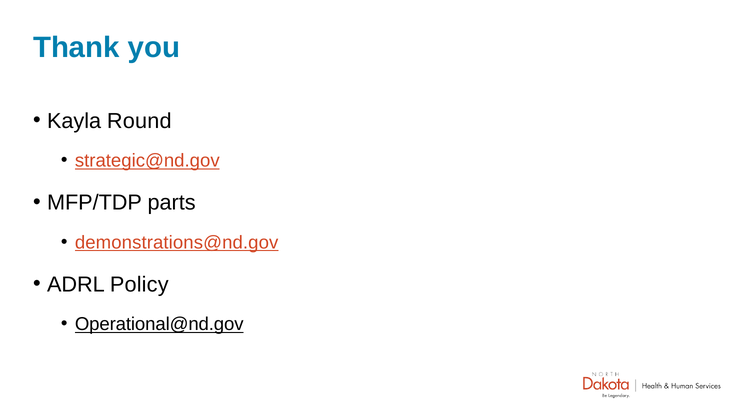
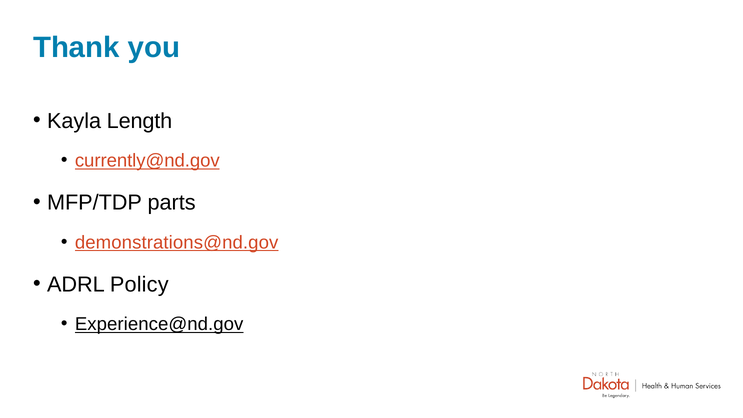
Round: Round -> Length (139, 121)
strategic@nd.gov: strategic@nd.gov -> currently@nd.gov (147, 161)
Operational@nd.gov: Operational@nd.gov -> Experience@nd.gov (159, 324)
